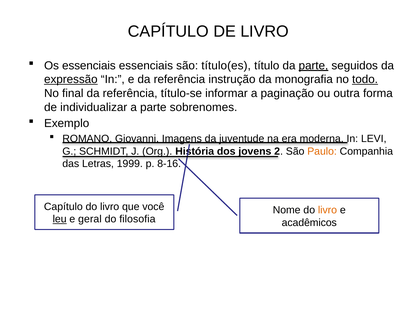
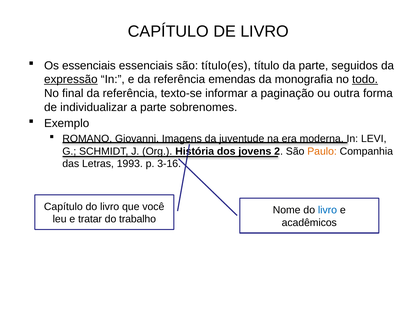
parte underline: present -> none (313, 65)
instrução: instrução -> emendas (232, 79)
título-se: título-se -> texto-se (181, 93)
1999: 1999 -> 1993 (130, 164)
8-16: 8-16 -> 3-16 (169, 164)
livro colour: orange -> blue (327, 210)
leu underline: present -> none (60, 219)
geral: geral -> tratar (90, 219)
filosofia: filosofia -> trabalho (138, 219)
